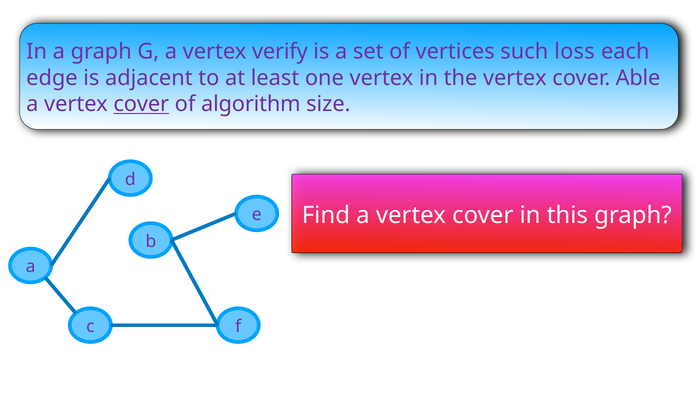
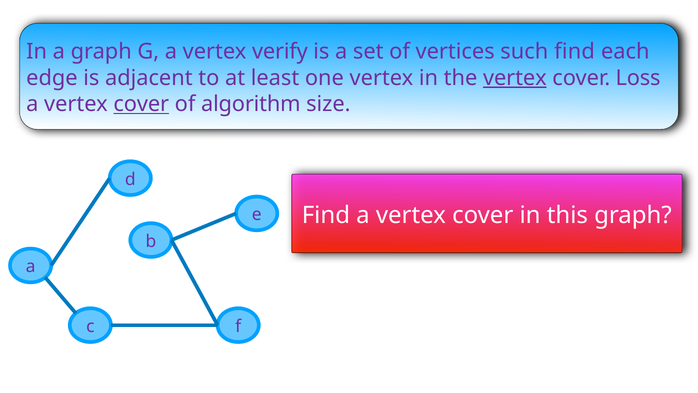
such loss: loss -> find (575, 52)
vertex underline: none -> present (515, 78)
Able: Able -> Loss (638, 78)
